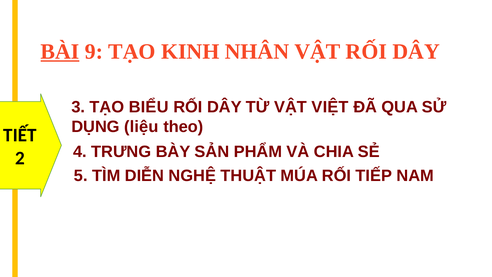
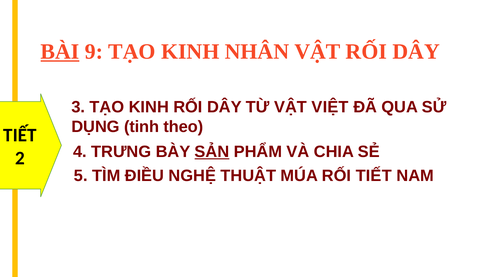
3 TẠO BIỂU: BIỂU -> KINH (149, 107)
liệu: liệu -> tinh (142, 127)
SẢN underline: none -> present (212, 152)
DIỄN: DIỄN -> ĐIỀU (144, 176)
RỐI TIẾP: TIẾP -> TIẾT (374, 176)
